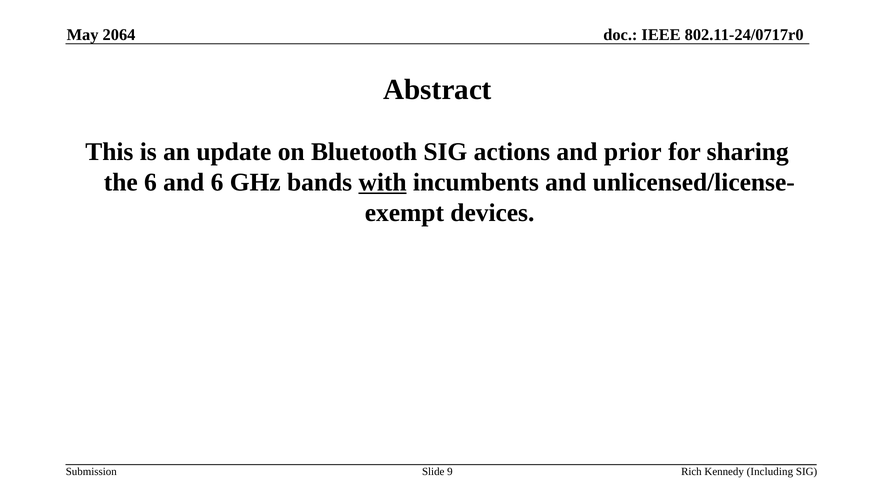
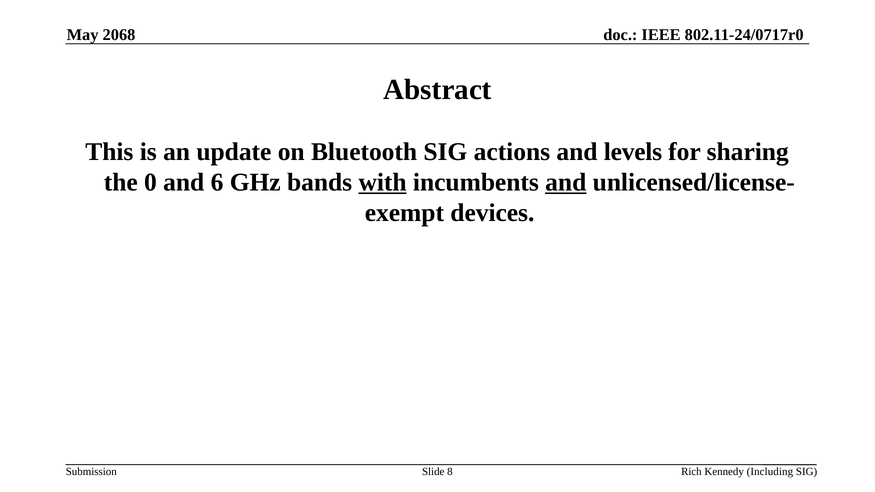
2064: 2064 -> 2068 (119, 35)
prior: prior -> levels (633, 152)
the 6: 6 -> 0 (150, 182)
and underline: none -> present (566, 182)
9: 9 -> 8 (450, 472)
